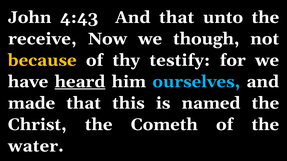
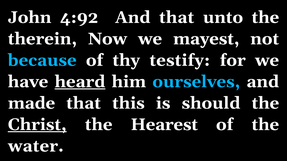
4:43: 4:43 -> 4:92 (79, 17)
receive: receive -> therein (42, 39)
though: though -> mayest (206, 39)
because colour: yellow -> light blue (42, 60)
named: named -> should (211, 103)
Christ underline: none -> present (37, 125)
Cometh: Cometh -> Hearest (164, 125)
